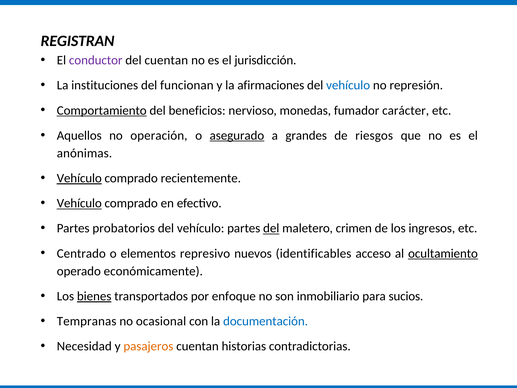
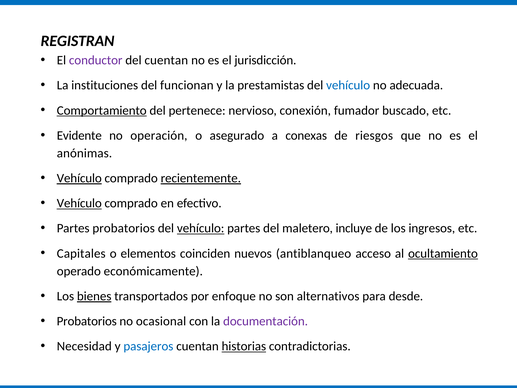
afirmaciones: afirmaciones -> prestamistas (271, 85)
represión: represión -> adecuada (416, 85)
beneficios: beneficios -> pertenece (197, 110)
monedas: monedas -> conexión (305, 110)
carácter: carácter -> buscado (406, 110)
Aquellos: Aquellos -> Evidente (79, 135)
asegurado underline: present -> none (237, 135)
grandes: grandes -> conexas (306, 135)
recientemente underline: none -> present (201, 178)
vehículo underline: none -> present (201, 228)
del underline: present -> none (271, 228)
crimen: crimen -> incluye (354, 228)
Centrado: Centrado -> Capitales (81, 253)
represivo: represivo -> coinciden (205, 253)
identificables: identificables -> antiblanqueo (314, 253)
inmobiliario: inmobiliario -> alternativos (328, 296)
sucios: sucios -> desde (406, 296)
Tempranas: Tempranas -> Probatorios (87, 321)
documentación colour: blue -> purple (266, 321)
pasajeros colour: orange -> blue (148, 346)
historias underline: none -> present (244, 346)
